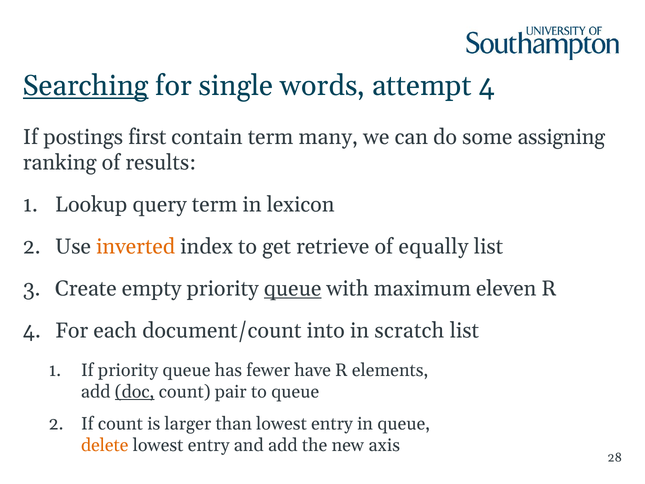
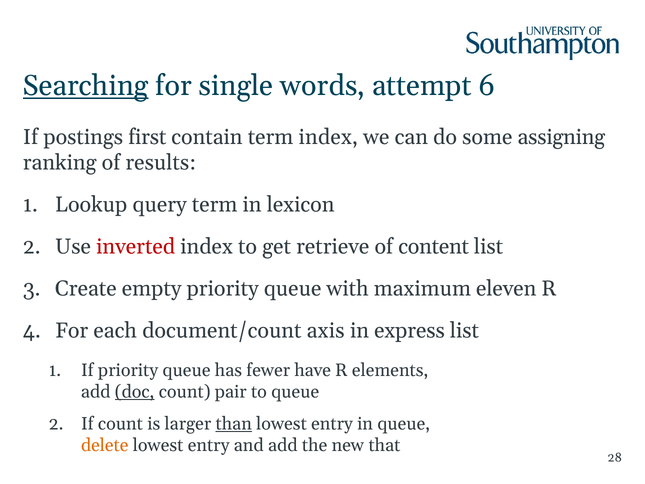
attempt 4: 4 -> 6 (487, 86)
term many: many -> index (328, 137)
inverted colour: orange -> red (136, 247)
equally: equally -> content (434, 247)
queue underline: present -> none (293, 289)
into: into -> axis (326, 330)
scratch: scratch -> express (409, 330)
than underline: none -> present (234, 424)
axis: axis -> that (384, 445)
